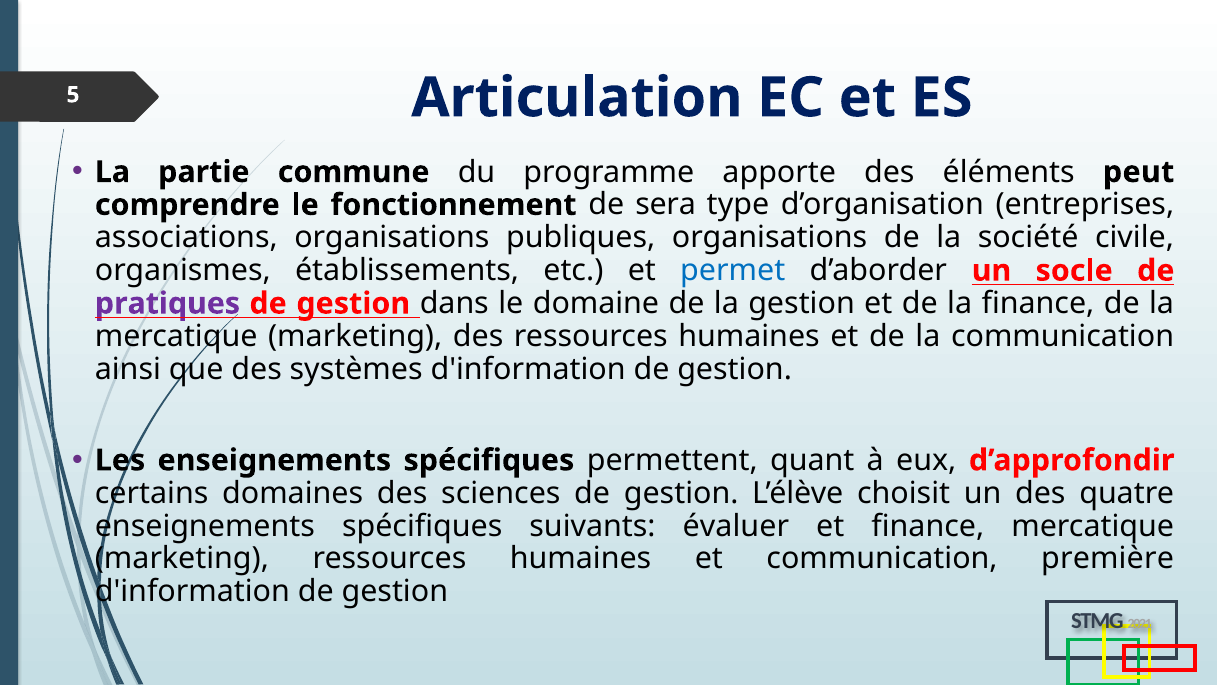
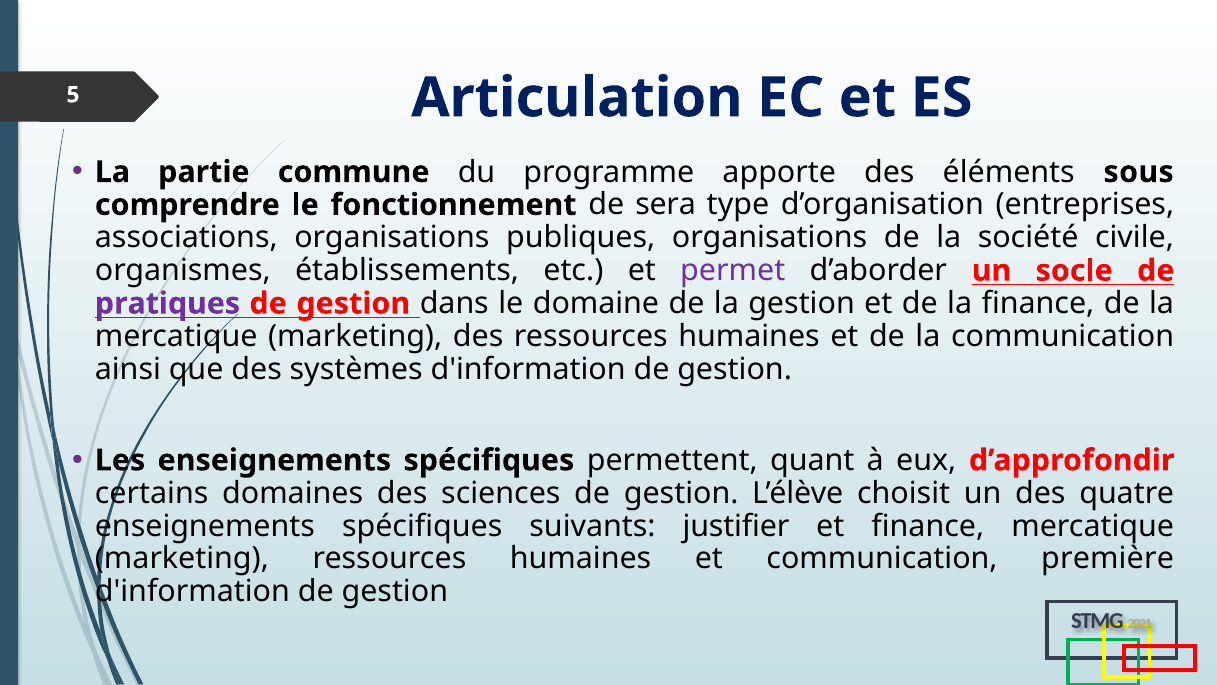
peut: peut -> sous (1139, 172)
permet colour: blue -> purple (733, 270)
évaluer: évaluer -> justifier (736, 526)
